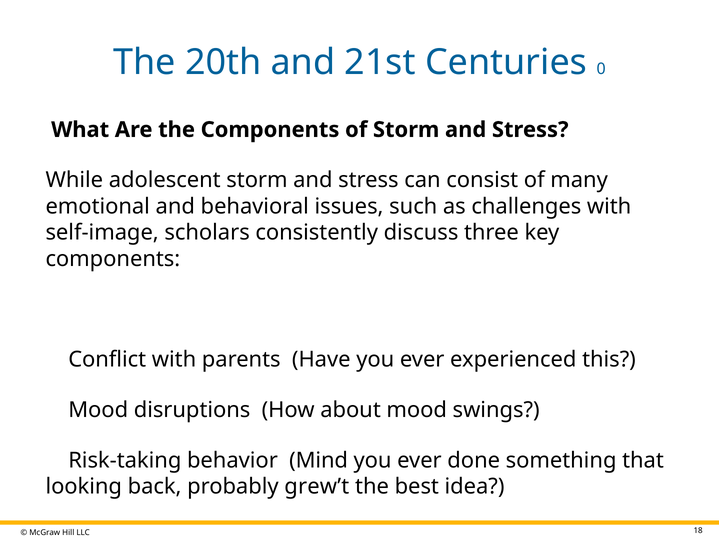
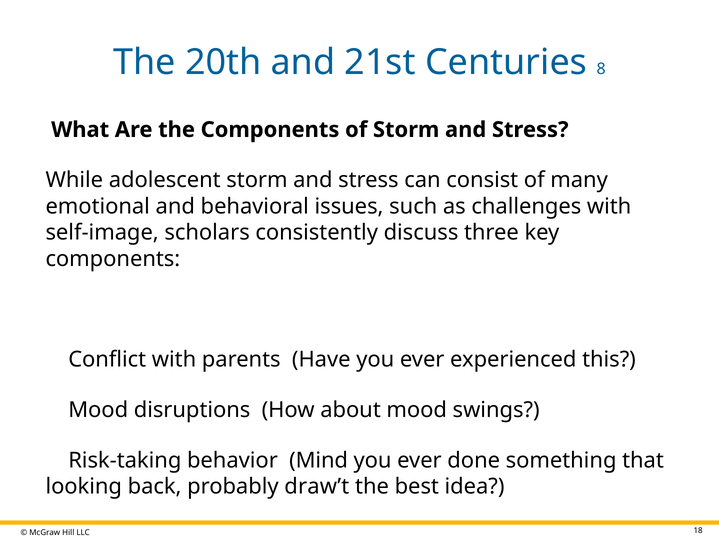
0: 0 -> 8 (601, 69)
grew’t: grew’t -> draw’t (317, 487)
